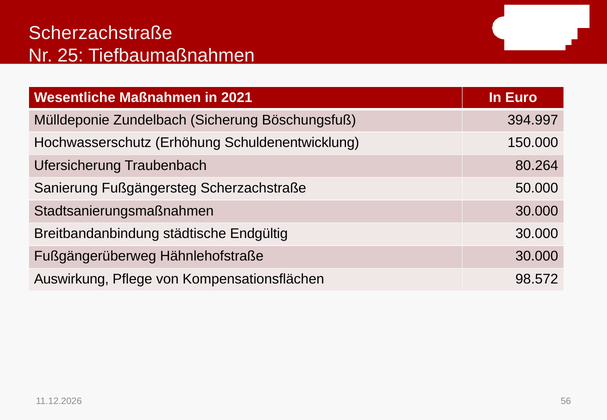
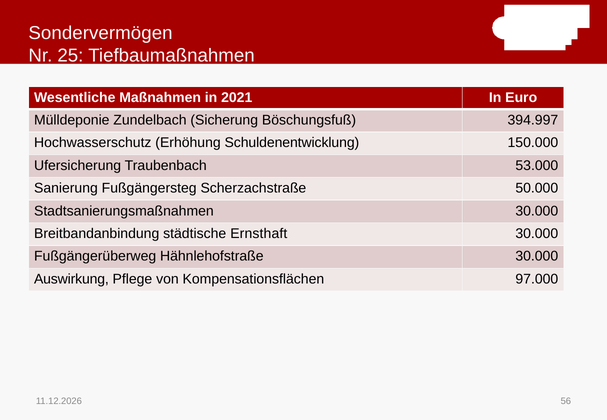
Scherzachstraße: Scherzachstraße -> Sondervermögen (101, 33)
80.264: 80.264 -> 53.000 (537, 166)
Endgültig: Endgültig -> Ernsthaft (259, 234)
98.572: 98.572 -> 97.000 (537, 279)
